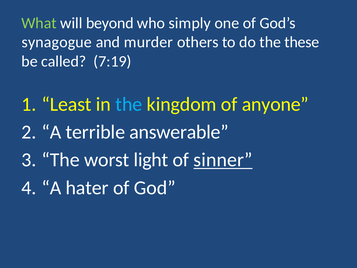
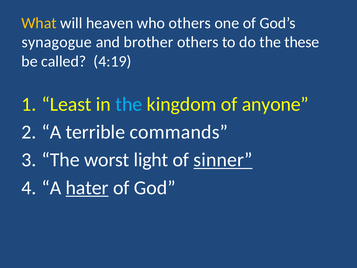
What colour: light green -> yellow (39, 23)
beyond: beyond -> heaven (110, 23)
who simply: simply -> others (190, 23)
murder: murder -> brother (149, 42)
7:19: 7:19 -> 4:19 (112, 61)
answerable: answerable -> commands (179, 132)
hater underline: none -> present (87, 188)
